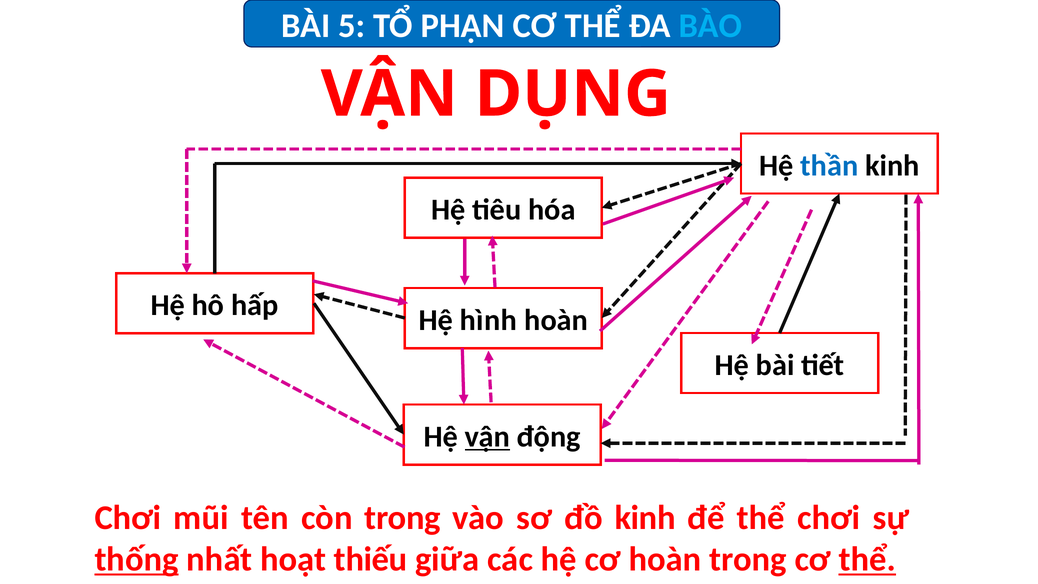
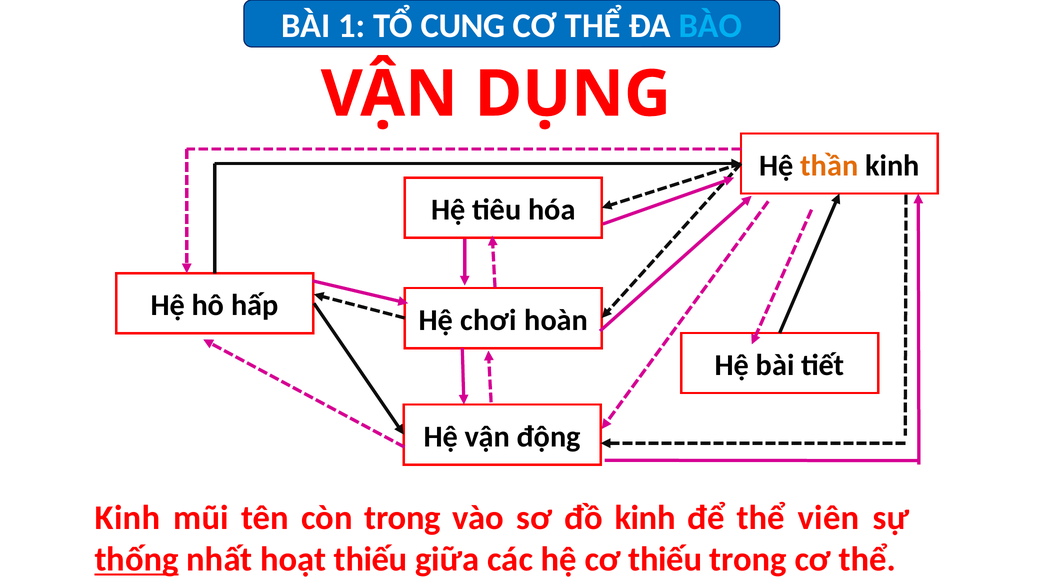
5: 5 -> 1 (352, 26)
PHẬN: PHẬN -> CUNG (463, 26)
thần colour: blue -> orange (829, 166)
hình: hình -> chơi (488, 320)
vận underline: present -> none (487, 437)
Chơi: Chơi -> Kinh (128, 518)
thể chơi: chơi -> viên (829, 518)
cơ hoàn: hoàn -> thiếu (665, 559)
thể underline: present -> none (867, 559)
